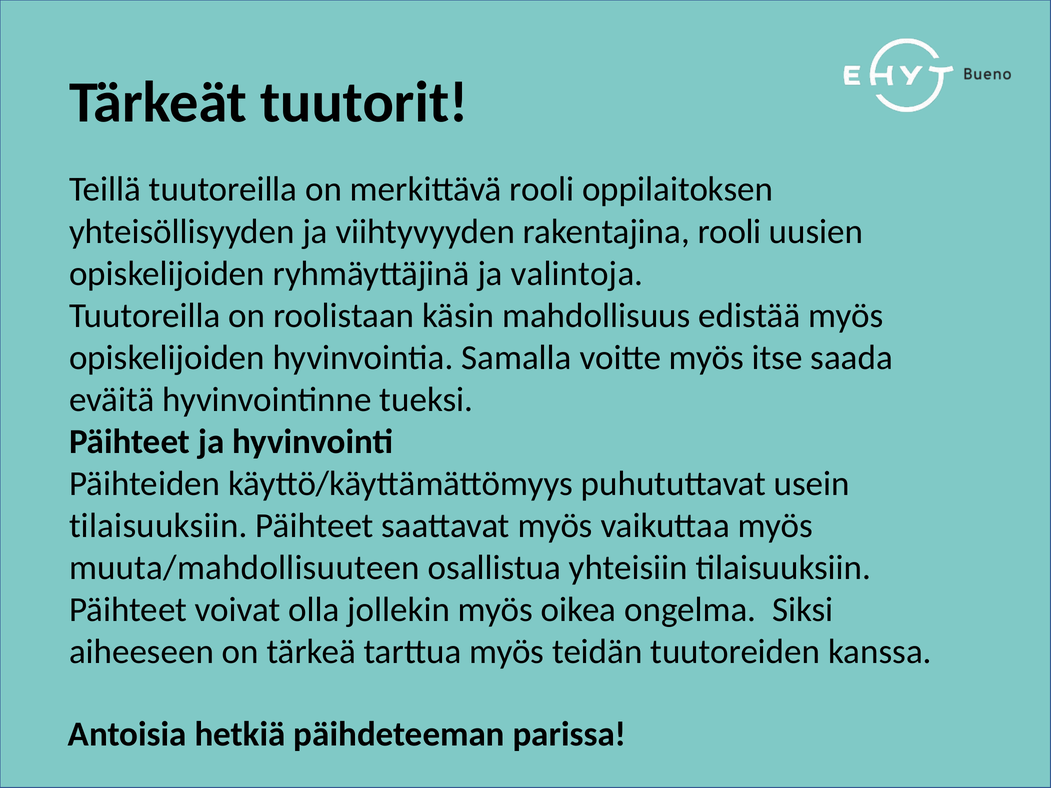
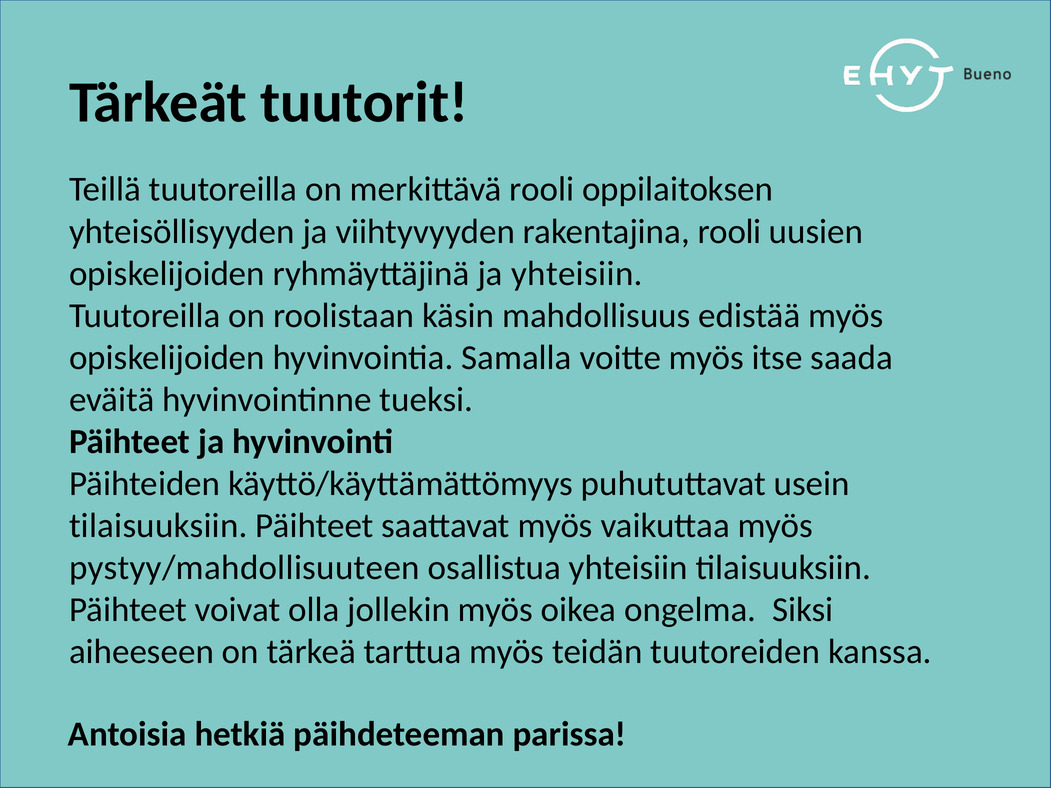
ja valintoja: valintoja -> yhteisiin (577, 274)
muuta/mahdollisuuteen: muuta/mahdollisuuteen -> pystyy/mahdollisuuteen (244, 568)
